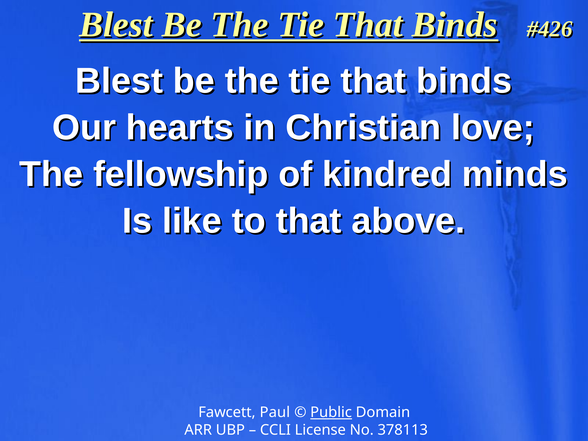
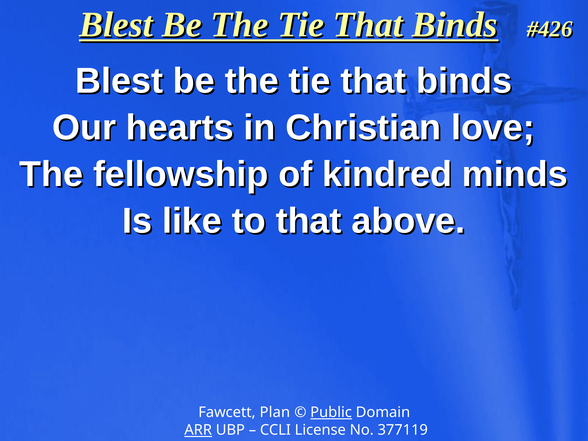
Paul: Paul -> Plan (275, 412)
ARR underline: none -> present (198, 430)
378113: 378113 -> 377119 (403, 430)
